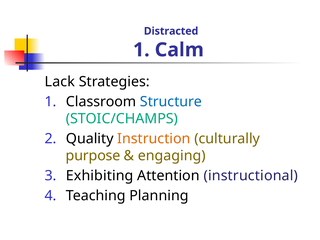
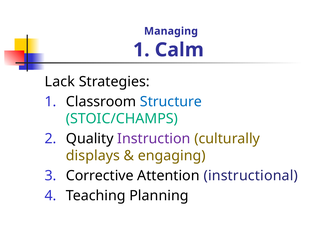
Distracted: Distracted -> Managing (171, 31)
Instruction colour: orange -> purple (154, 139)
purpose: purpose -> displays (93, 156)
Exhibiting: Exhibiting -> Corrective (100, 176)
